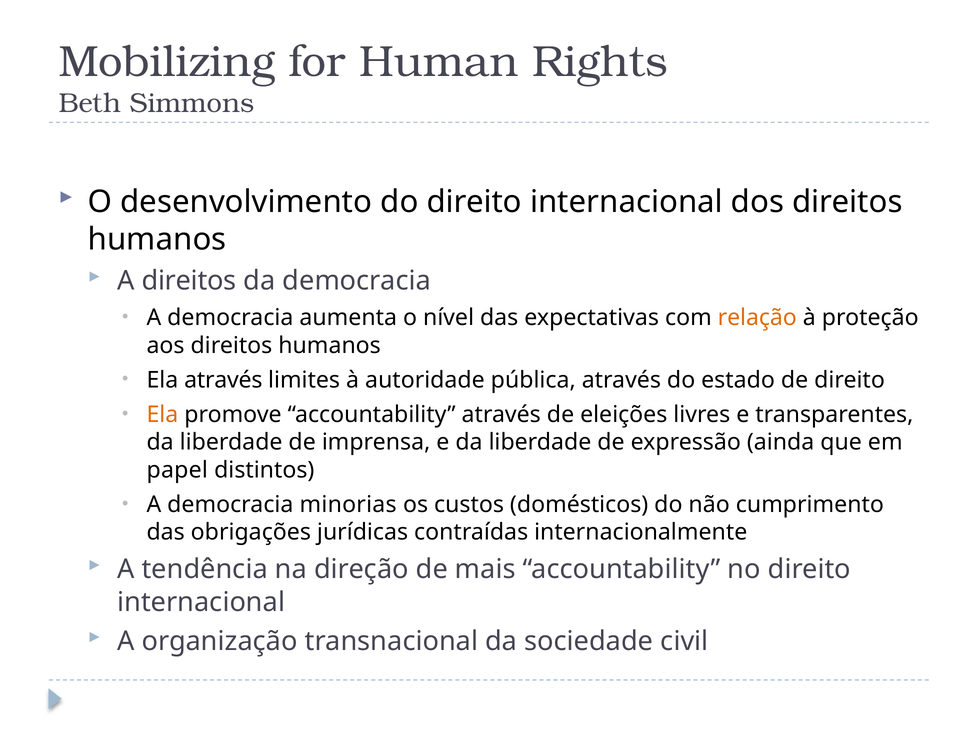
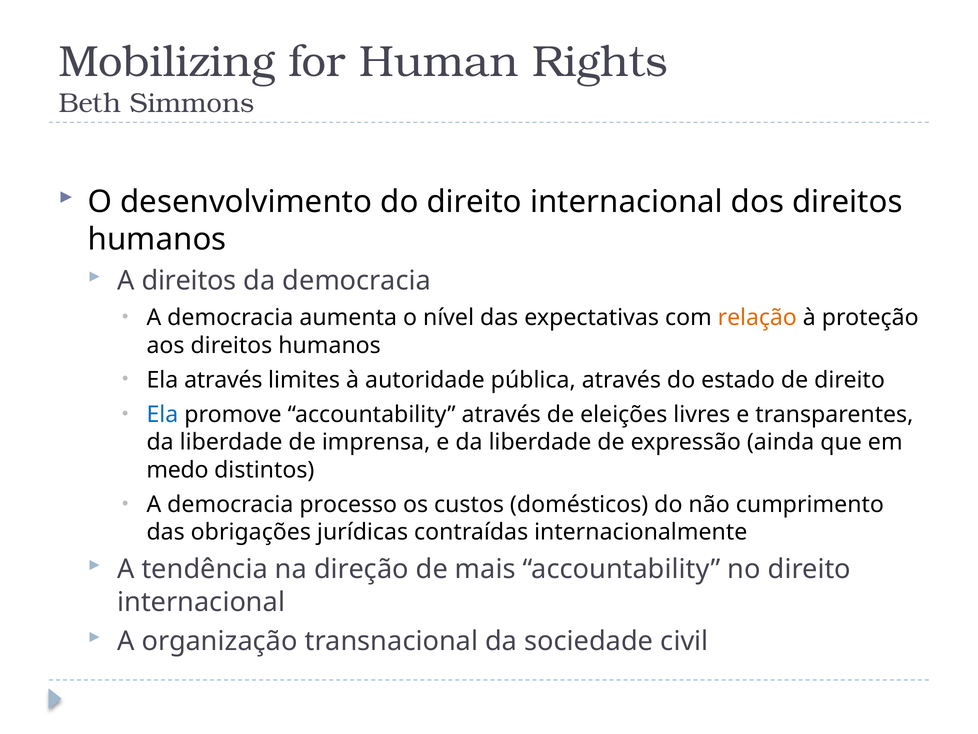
Ela colour: orange -> blue (162, 414)
papel: papel -> medo (177, 470)
minorias: minorias -> processo (348, 504)
